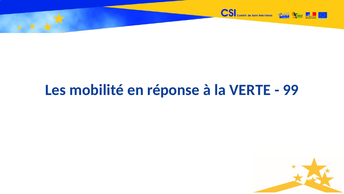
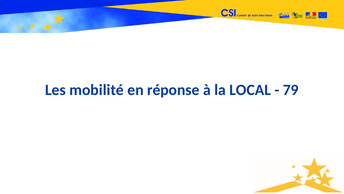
VERTE: VERTE -> LOCAL (250, 90)
99: 99 -> 79 (291, 90)
